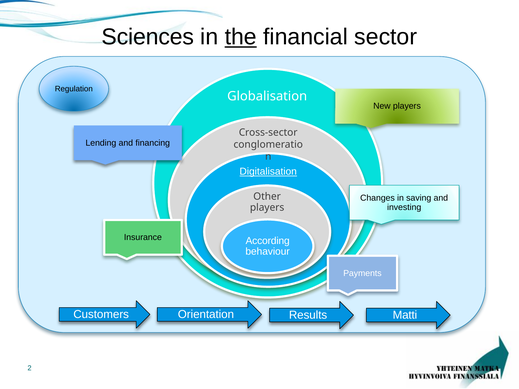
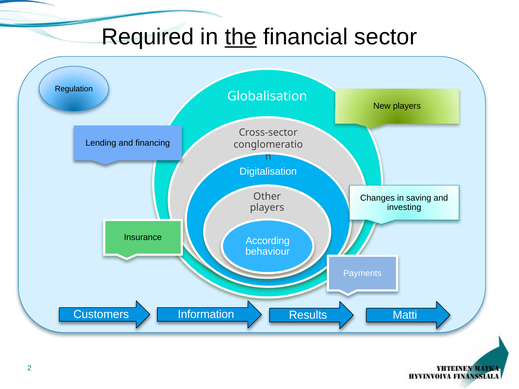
Sciences: Sciences -> Required (148, 37)
Digitalisation underline: present -> none (268, 172)
Orientation: Orientation -> Information (206, 315)
